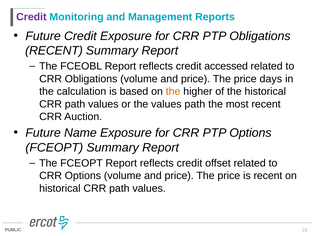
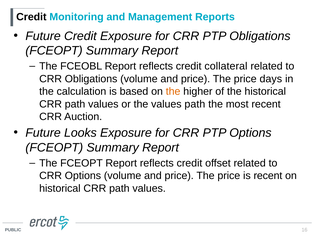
Credit colour: purple -> black (31, 17)
RECENT: RECENT -> FCEOPT (54, 51)
accessed: accessed -> collateral (226, 66)
Name: Name -> Looks (80, 133)
